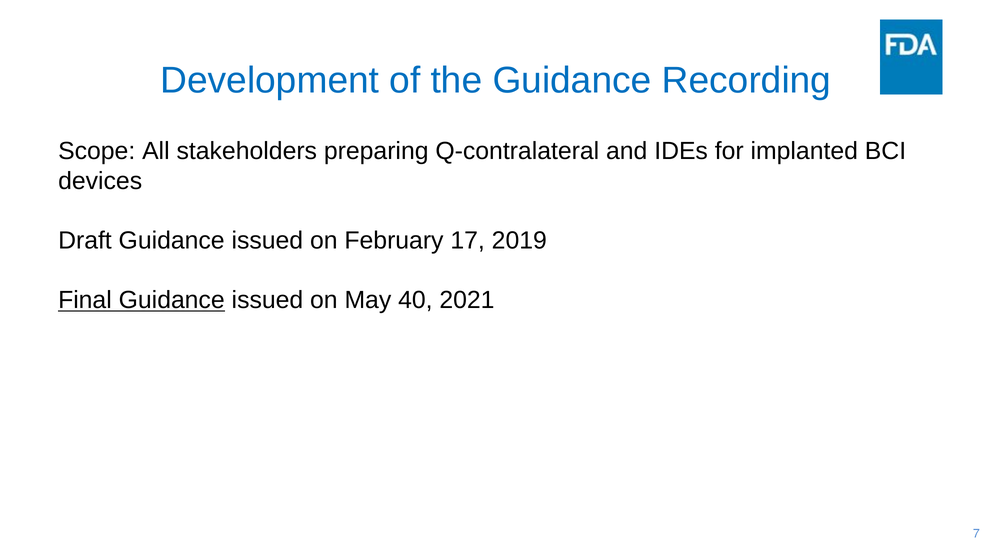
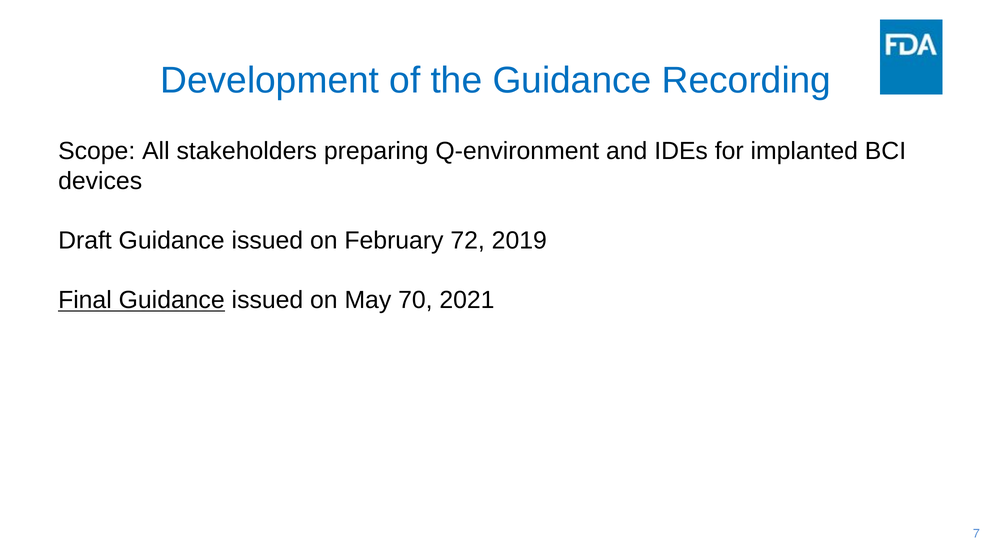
Q-contralateral: Q-contralateral -> Q-environment (517, 151)
17: 17 -> 72 (468, 240)
40: 40 -> 70 (415, 300)
